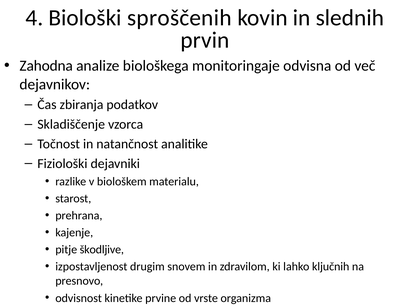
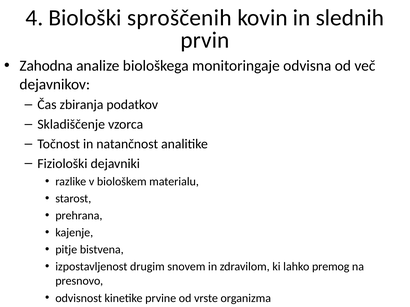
škodljive: škodljive -> bistvena (102, 250)
ključnih: ključnih -> premog (331, 267)
